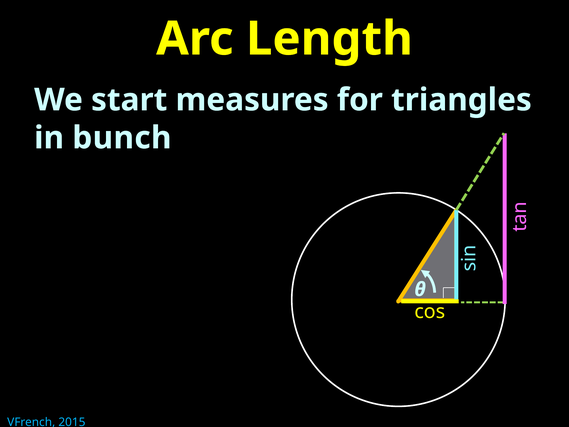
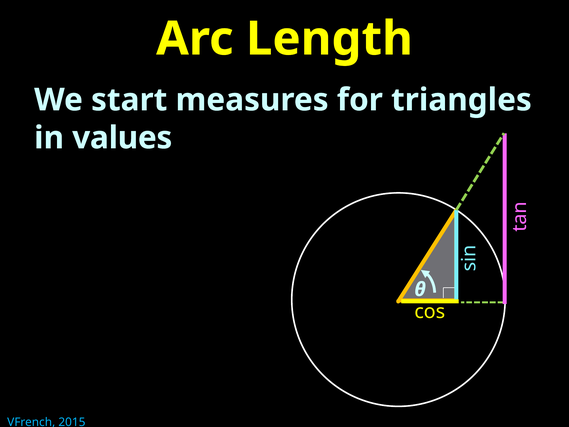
bunch: bunch -> values (122, 138)
